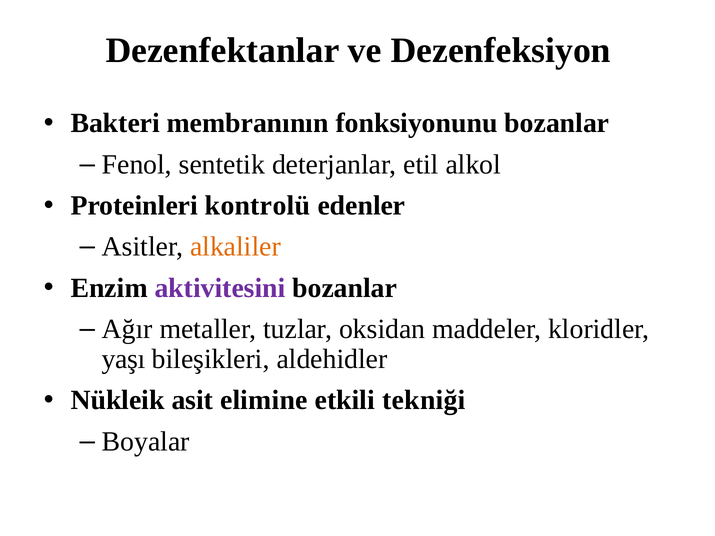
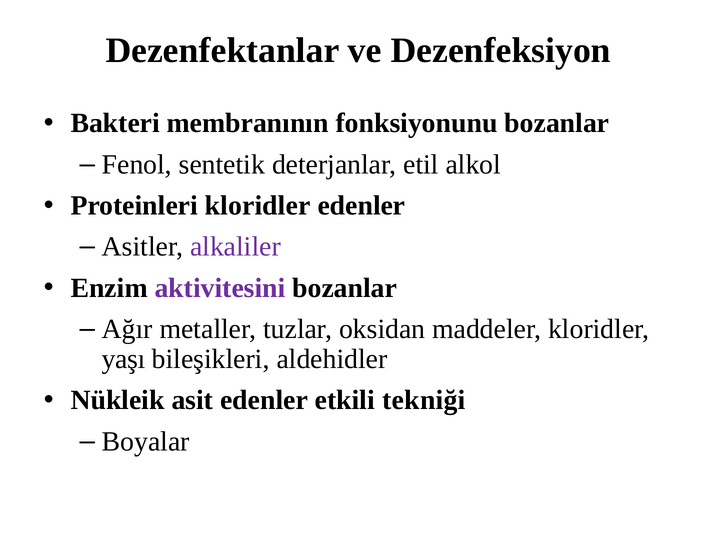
Proteinleri kontrolü: kontrolü -> kloridler (258, 206)
alkaliler colour: orange -> purple (235, 247)
asit elimine: elimine -> edenler (264, 400)
